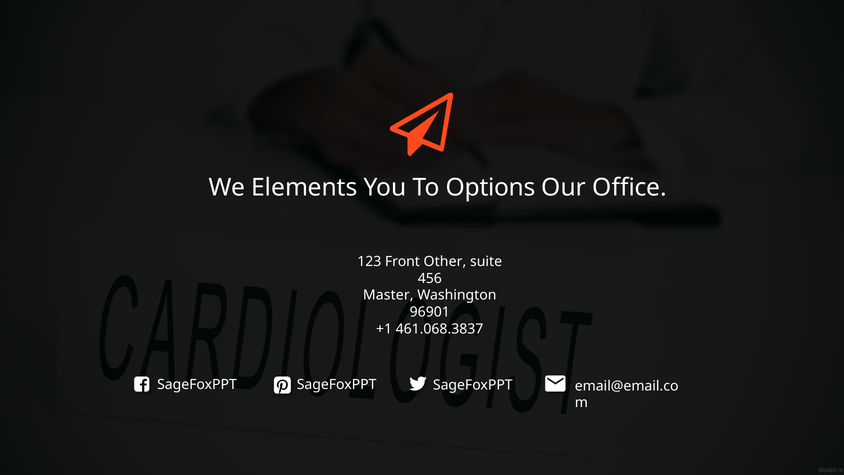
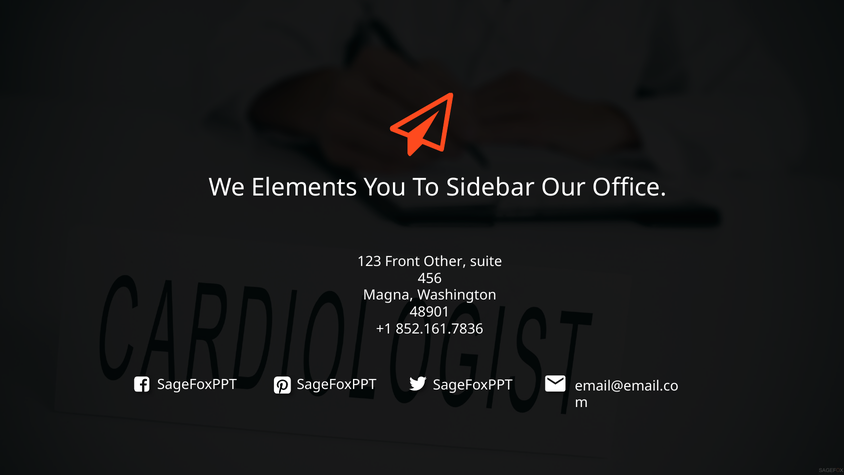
Options: Options -> Sidebar (490, 188)
Master: Master -> Magna (388, 295)
96901: 96901 -> 48901 (430, 312)
461.068.3837: 461.068.3837 -> 852.161.7836 (439, 329)
